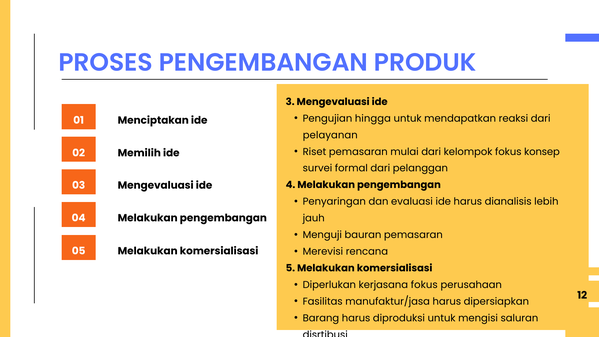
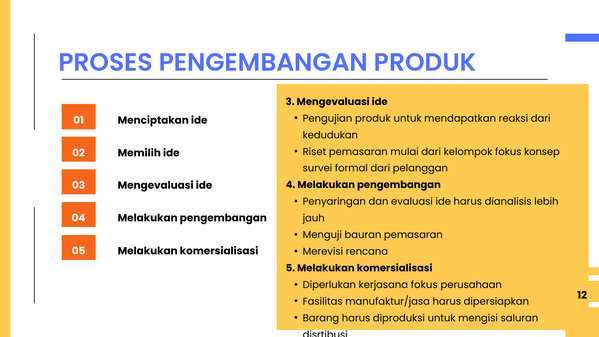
Pengujian hingga: hingga -> produk (373, 118)
pelayanan: pelayanan -> kedudukan (330, 135)
